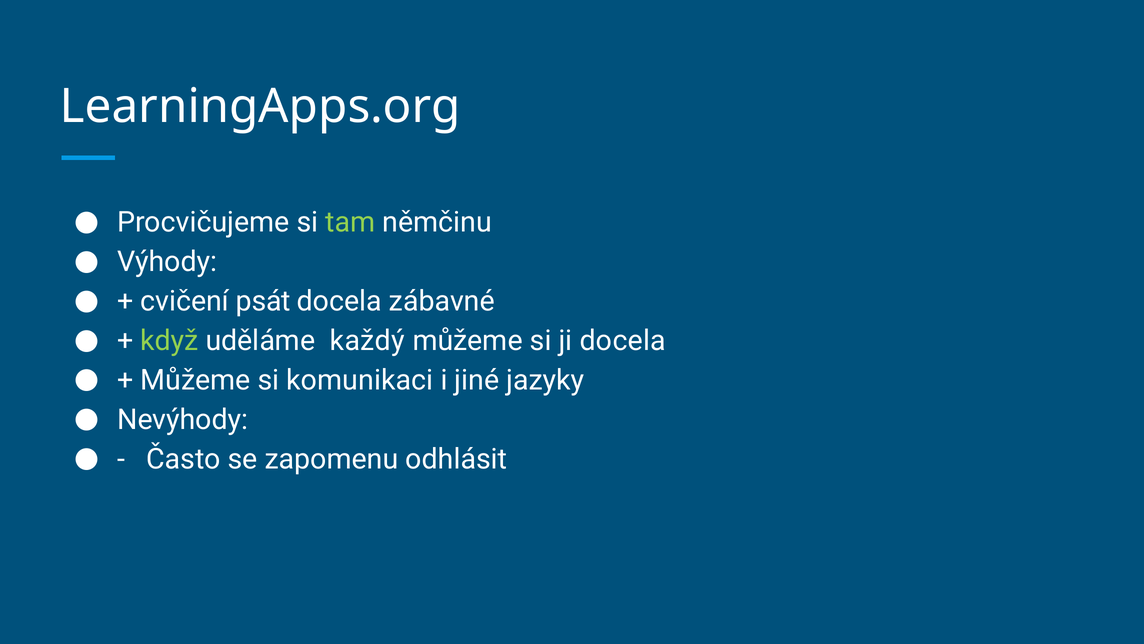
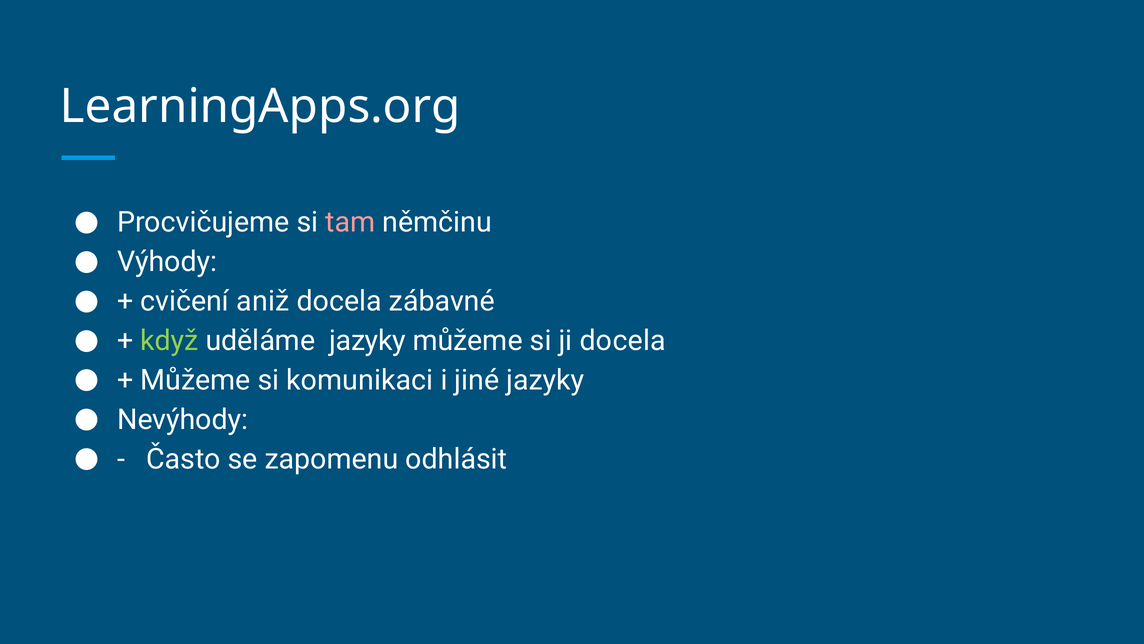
tam colour: light green -> pink (350, 222)
psát: psát -> aniž (263, 301)
uděláme každý: každý -> jazyky (368, 340)
